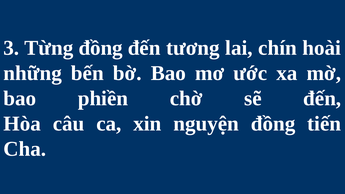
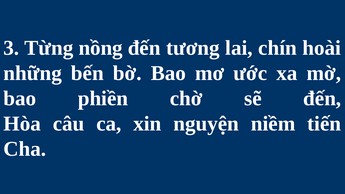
Từng đồng: đồng -> nồng (101, 48)
nguyện đồng: đồng -> niềm (273, 124)
